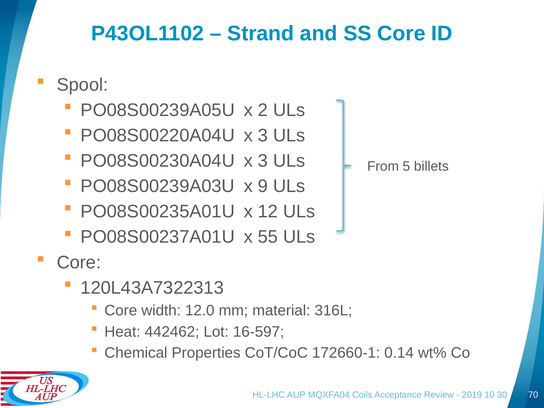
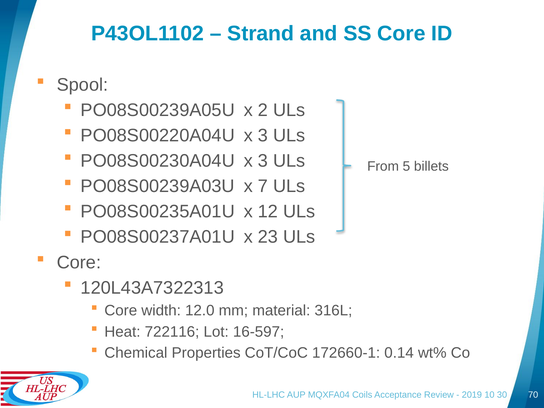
9: 9 -> 7 (263, 186)
55: 55 -> 23 (268, 237)
442462: 442462 -> 722116 (172, 332)
